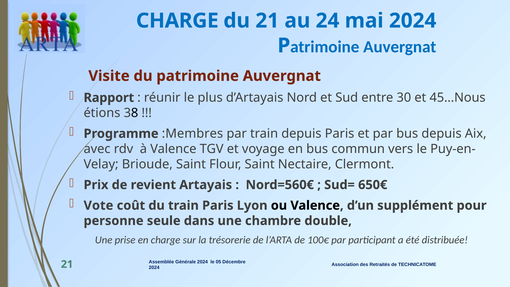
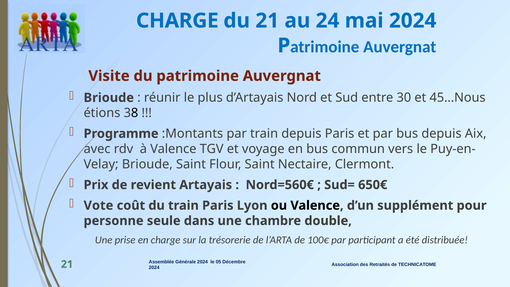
Rapport: Rapport -> Brioude (109, 98)
:Membres: :Membres -> :Montants (193, 134)
